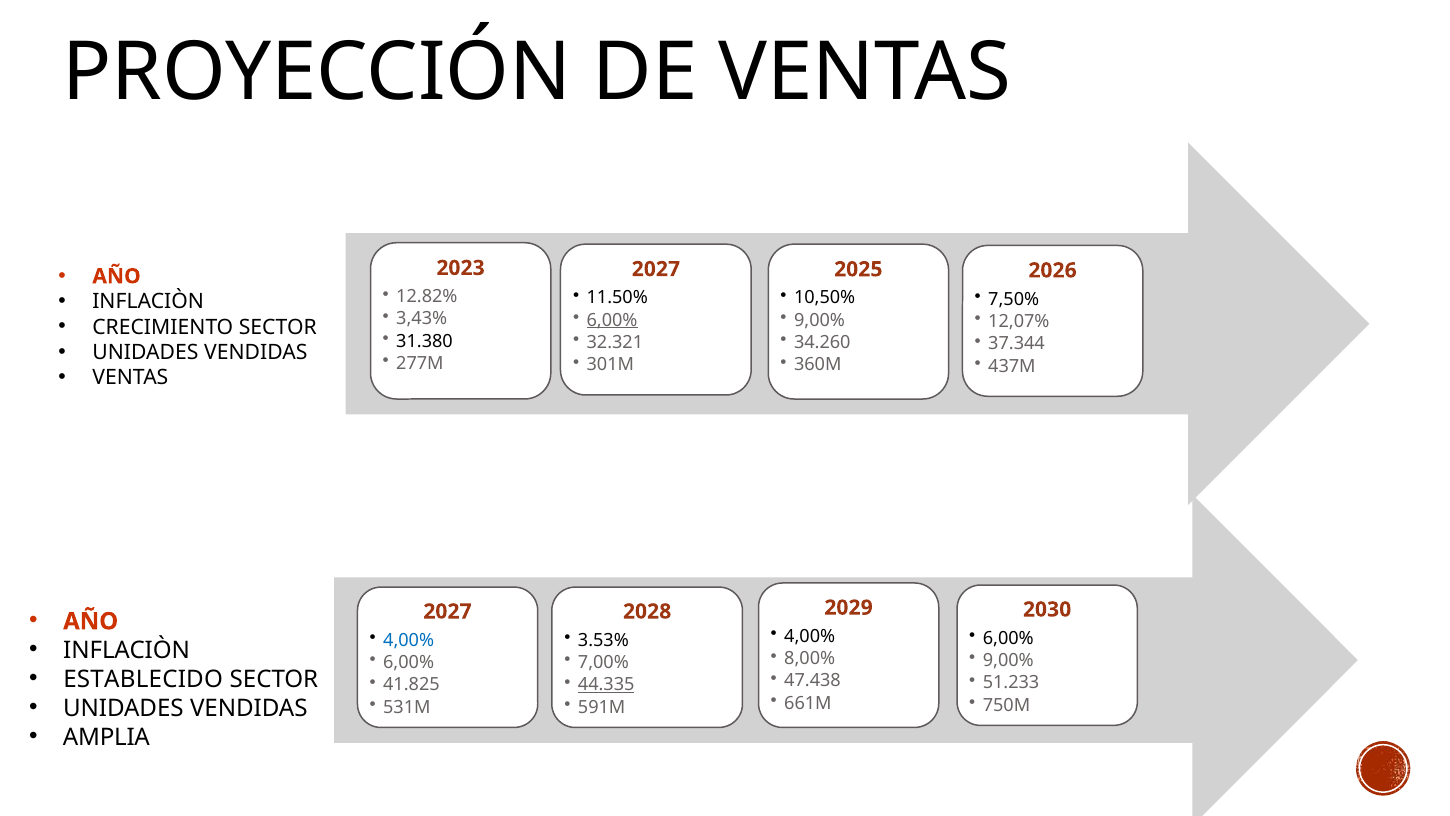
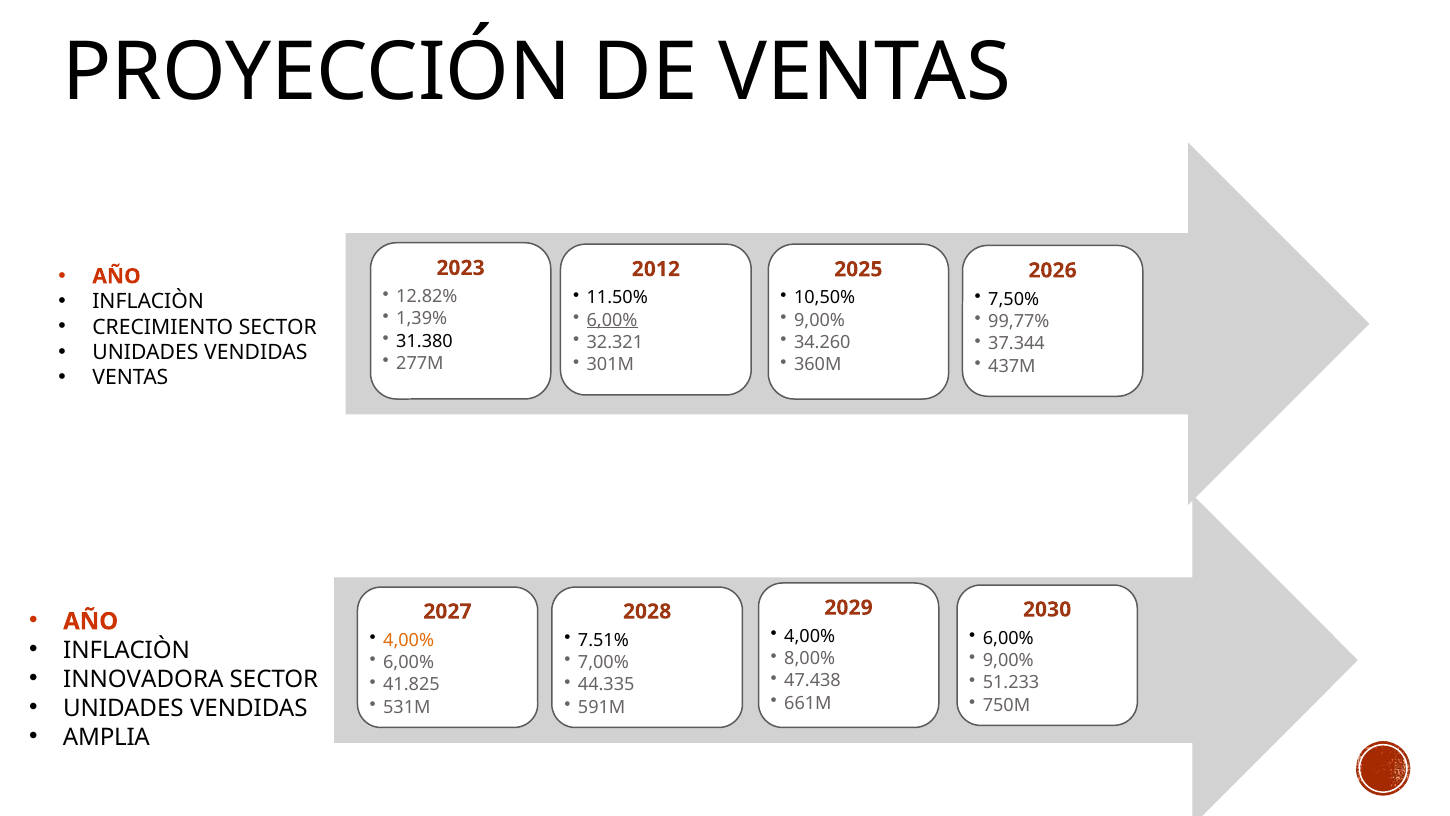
2027: 2027 -> 2012 (656, 269)
3,43%: 3,43% -> 1,39% (422, 319)
12,07%: 12,07% -> 99,77% (1019, 321)
4,00% colour: blue -> orange (409, 640)
3.53%: 3.53% -> 7.51% (603, 640)
ESTABLECIDO: ESTABLECIDO -> INNOVADORA (143, 679)
44.335 underline: present -> none (606, 685)
